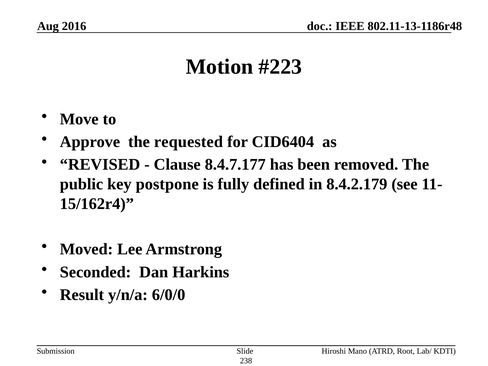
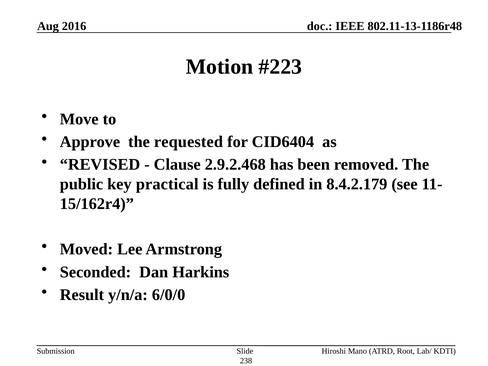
8.4.7.177: 8.4.7.177 -> 2.9.2.468 (235, 165)
postpone: postpone -> practical (167, 184)
